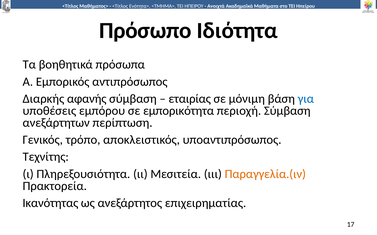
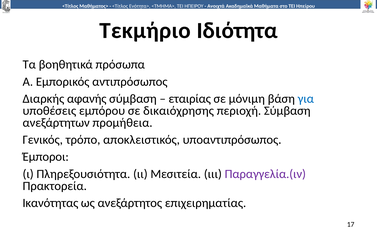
Πρόσωπο: Πρόσωπο -> Τεκμήριο (145, 31)
εμπορικότητα: εμπορικότητα -> δικαιόχρησης (179, 111)
περίπτωση: περίπτωση -> προμήθεια (123, 123)
Τεχνίτης: Τεχνίτης -> Έμποροι (46, 157)
Παραγγελία.(ιν colour: orange -> purple (265, 174)
